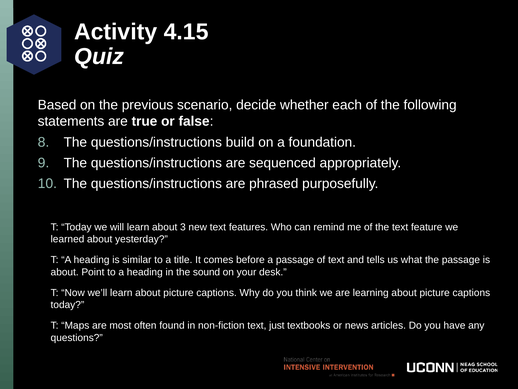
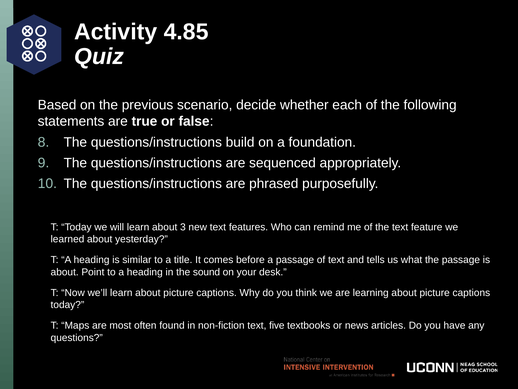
4.15: 4.15 -> 4.85 (186, 32)
just: just -> five (277, 325)
